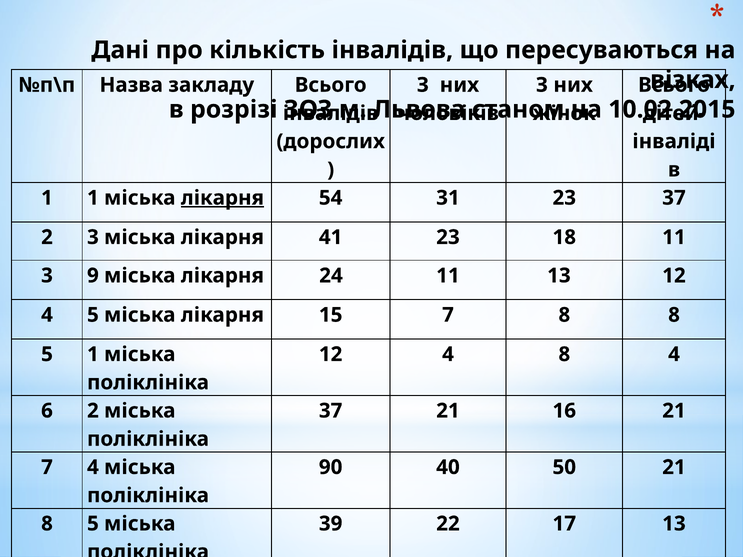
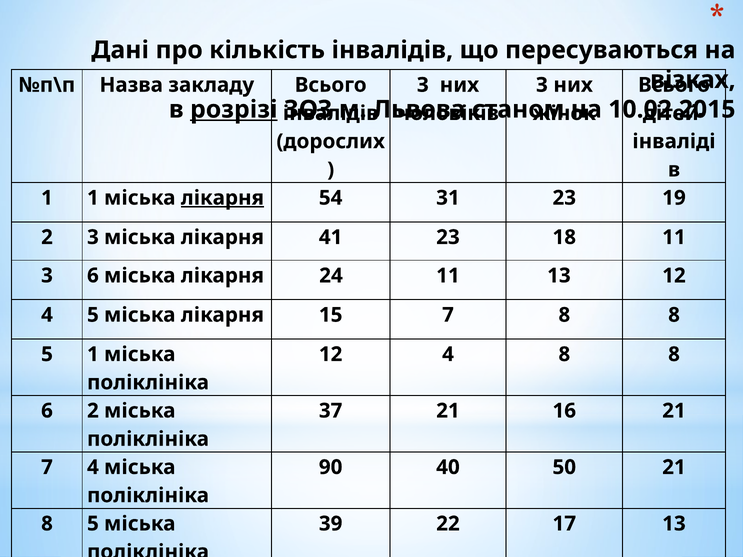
розрізі underline: none -> present (234, 109)
23 37: 37 -> 19 (674, 198)
3 9: 9 -> 6 (93, 276)
4 8 4: 4 -> 8 (674, 354)
